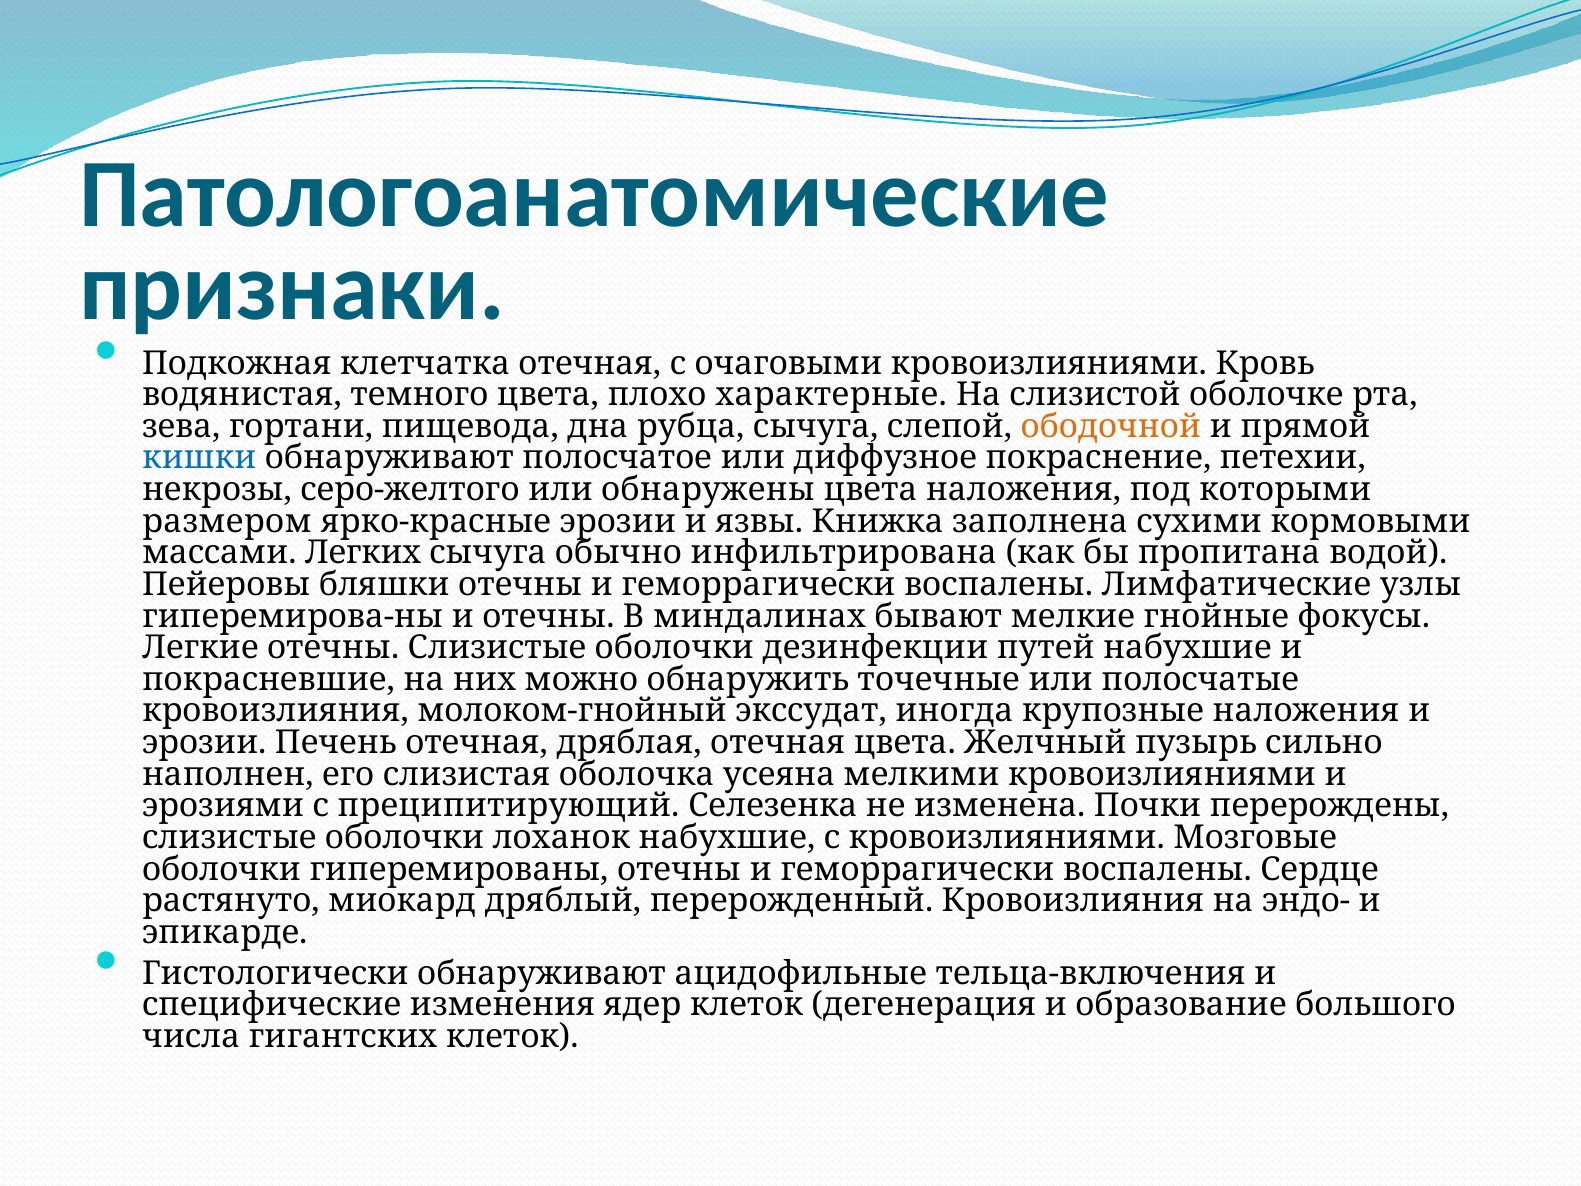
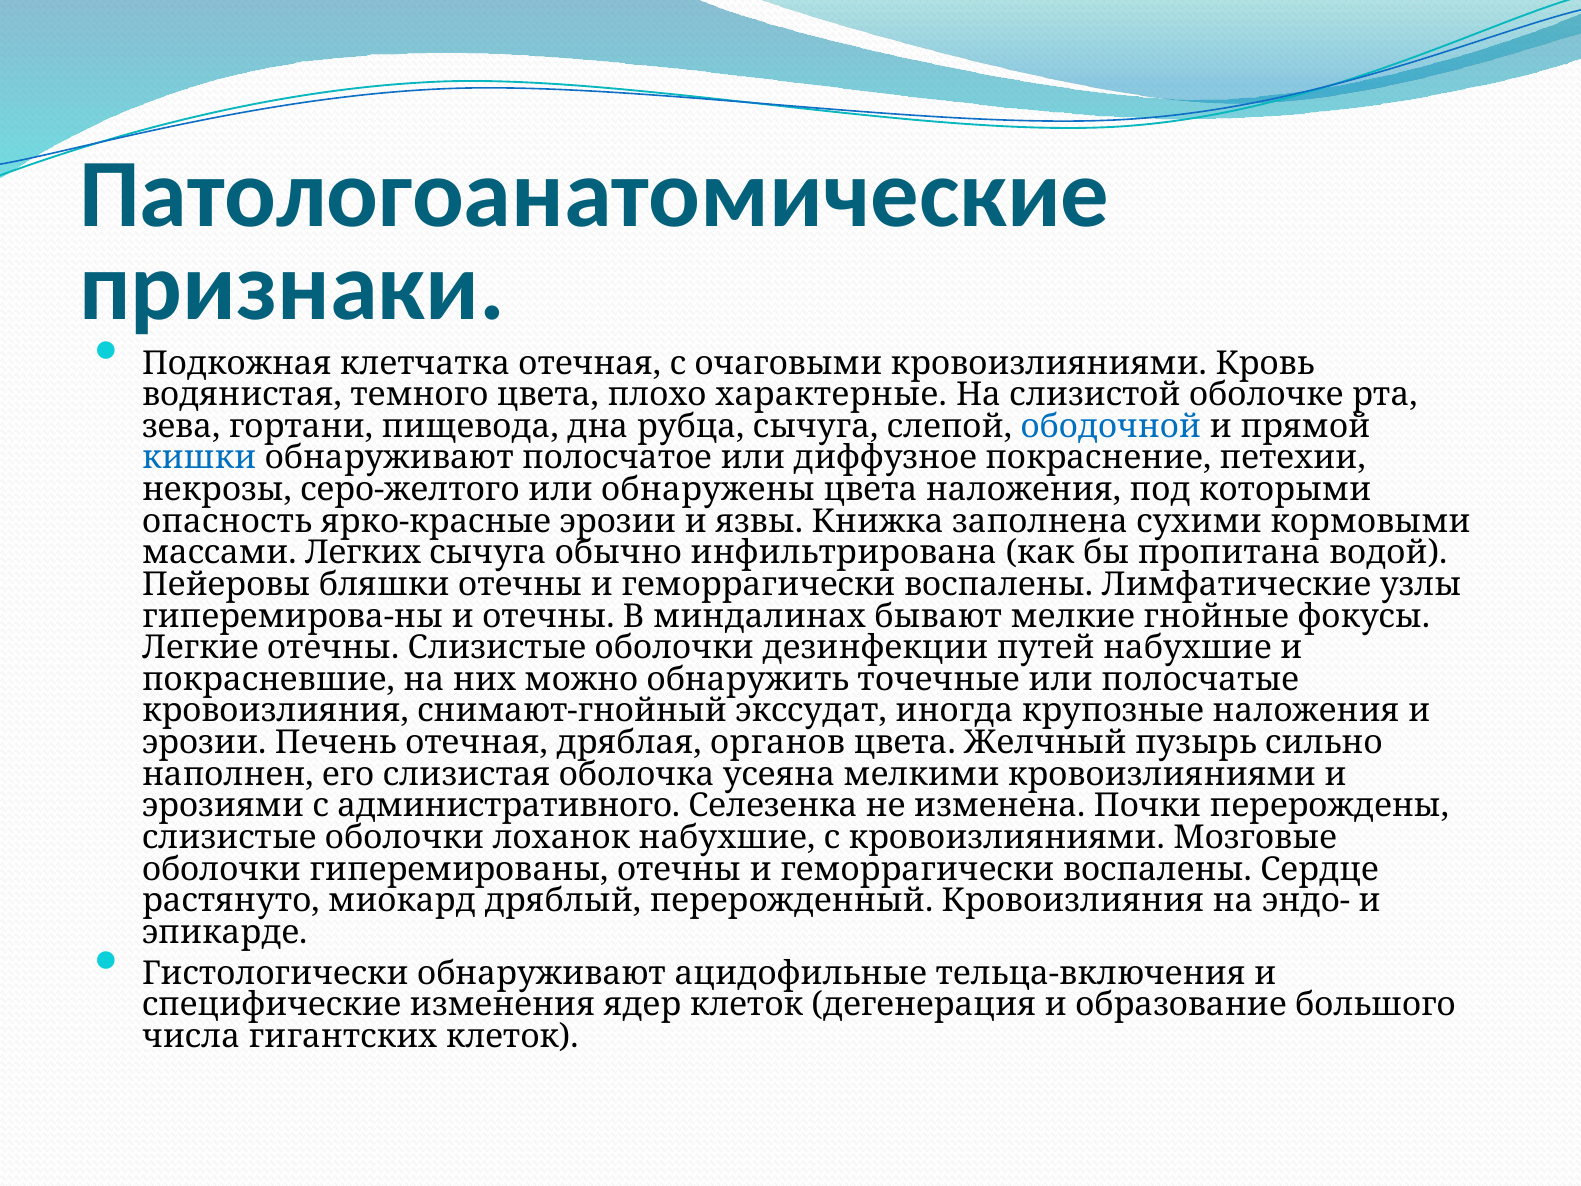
ободочной colour: orange -> blue (1111, 426)
размером: размером -> опасность (227, 521)
молоком-гнойный: молоком-гнойный -> снимают-гнойный (572, 711)
дряблая отечная: отечная -> органов (778, 743)
преципитирующий: преципитирующий -> административного (509, 806)
